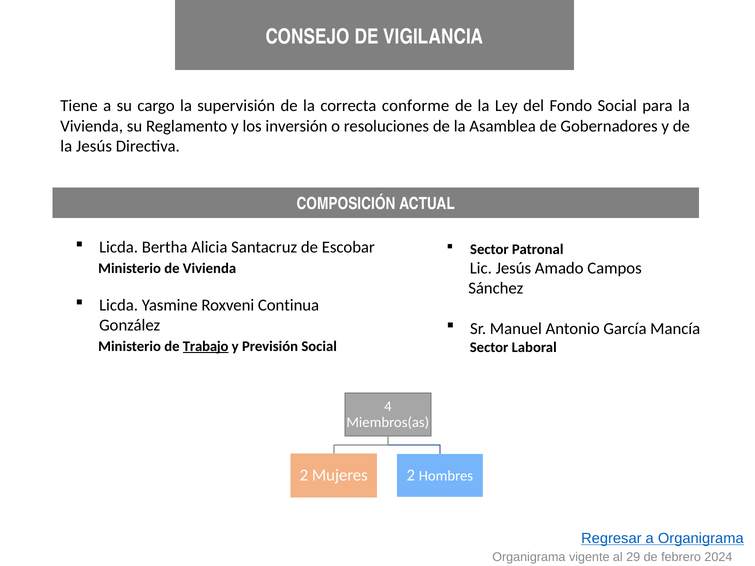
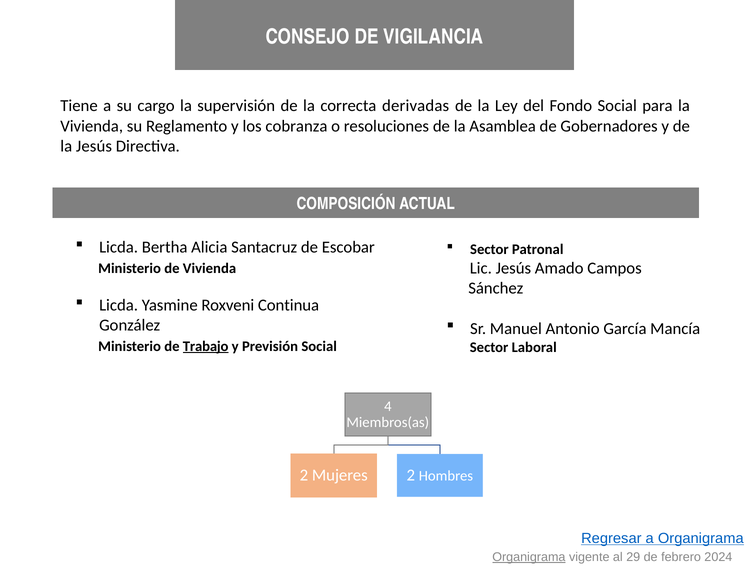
conforme: conforme -> derivadas (416, 106)
inversión: inversión -> cobranza (296, 126)
Organigrama underline: none -> present (529, 557)
